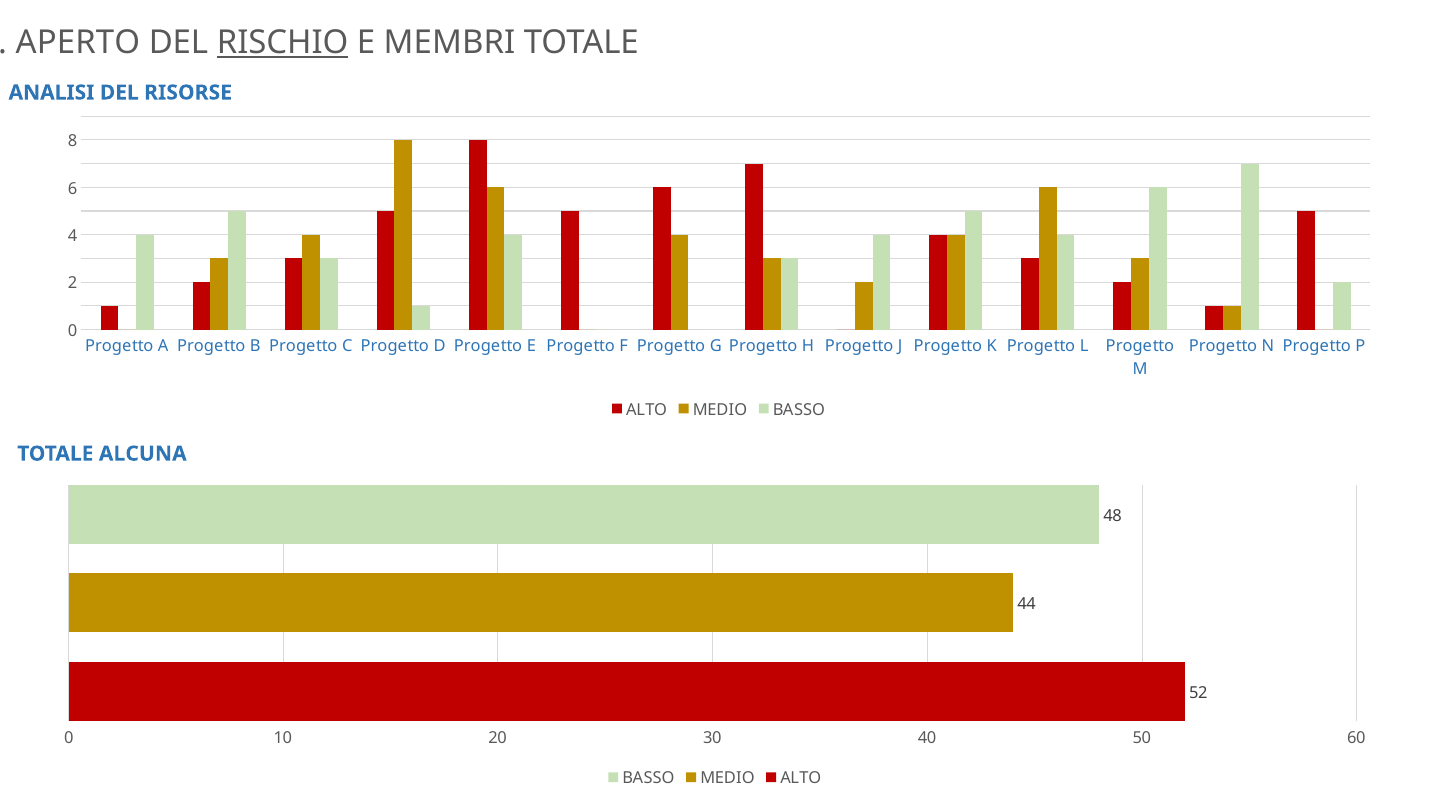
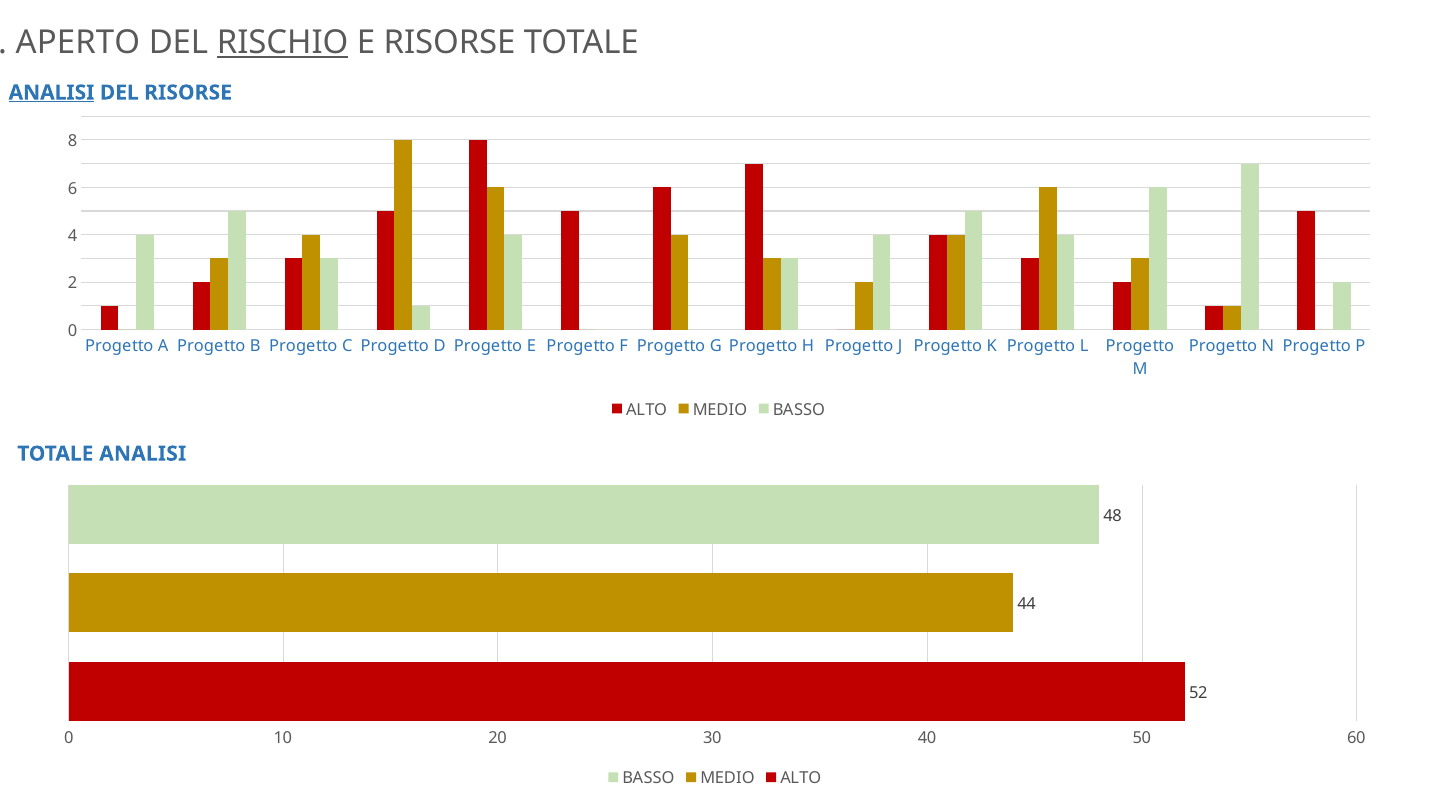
E MEMBRI: MEMBRI -> RISORSE (450, 43)
ANALISI underline: none -> present (51, 93)
ALCUNA: ALCUNA -> ANALISI (143, 454)
